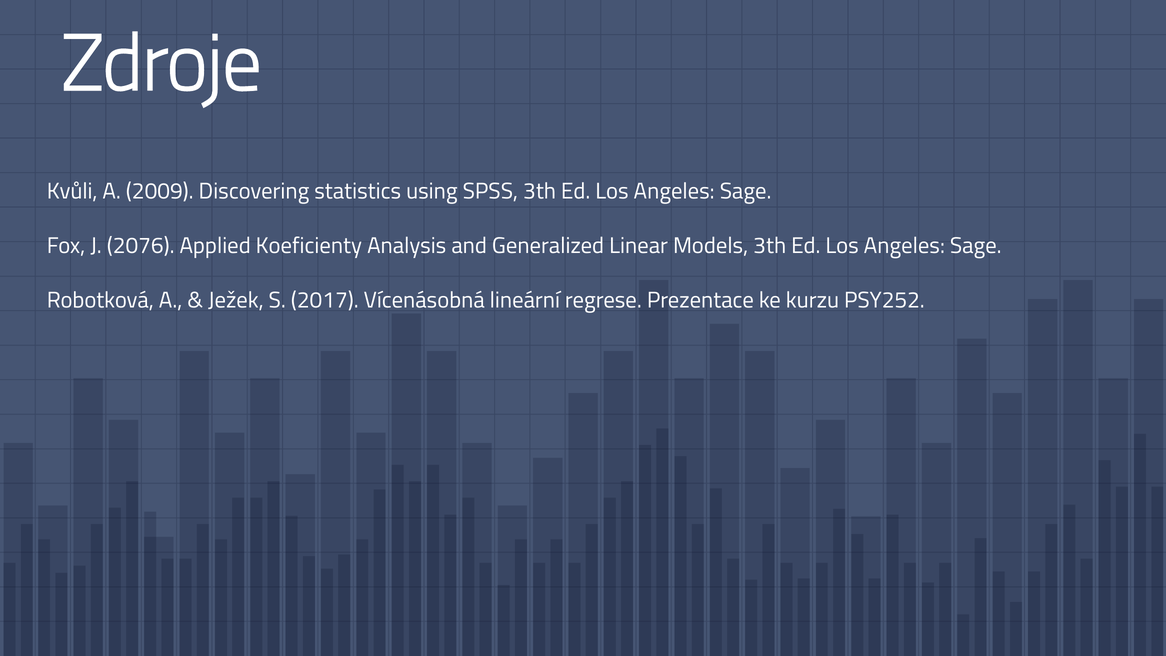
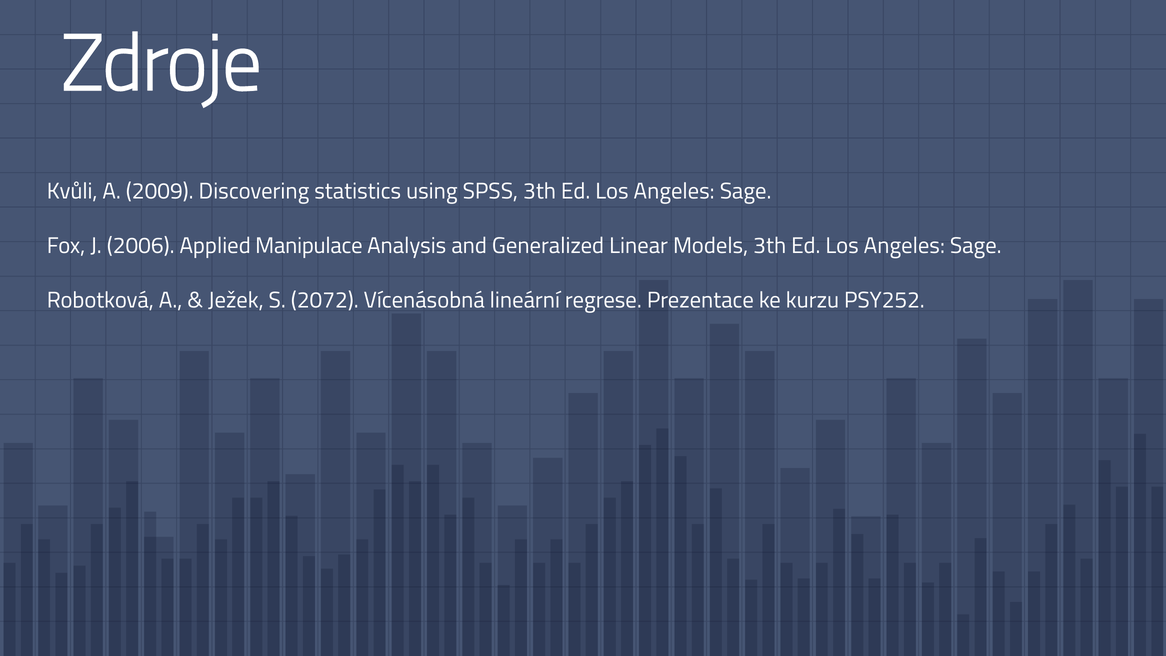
2076: 2076 -> 2006 (141, 246)
Koeficienty: Koeficienty -> Manipulace (309, 246)
2017: 2017 -> 2072 (325, 300)
